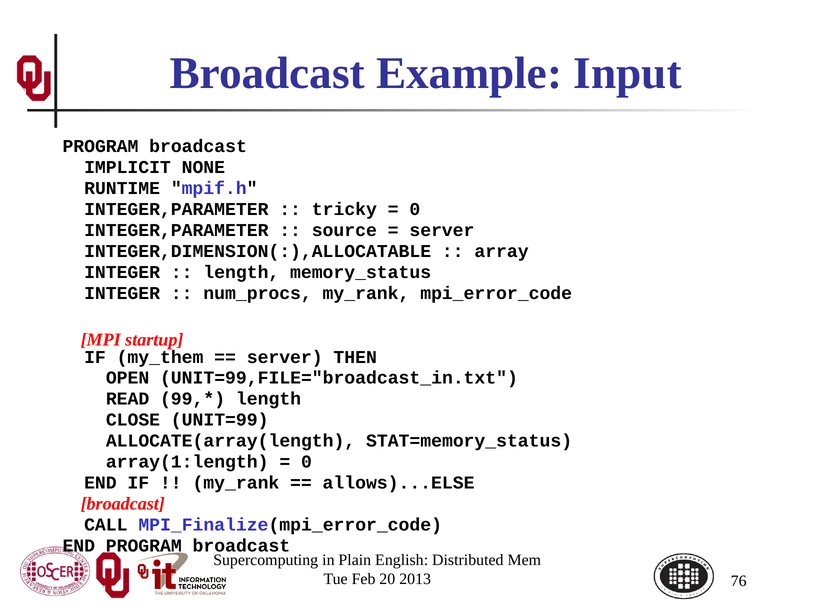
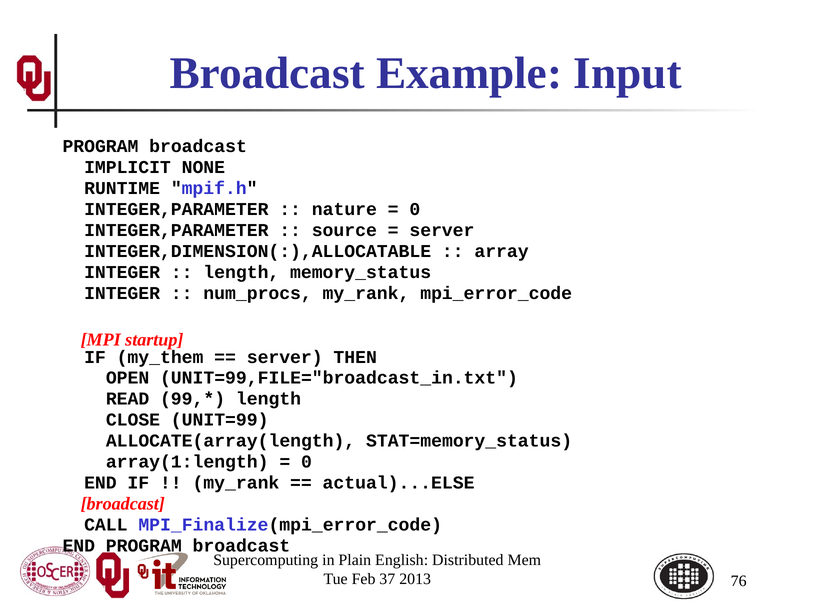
tricky: tricky -> nature (344, 209)
allows)...ELSE: allows)...ELSE -> actual)...ELSE (399, 483)
20: 20 -> 37 (387, 579)
